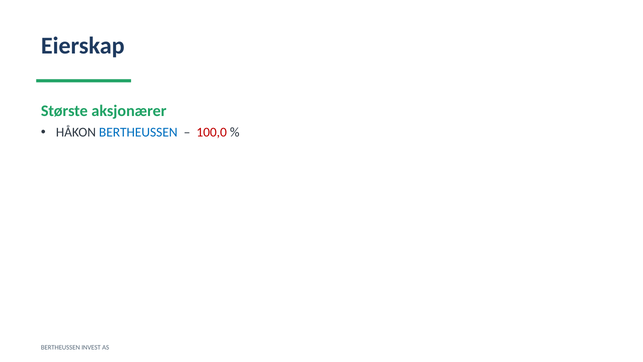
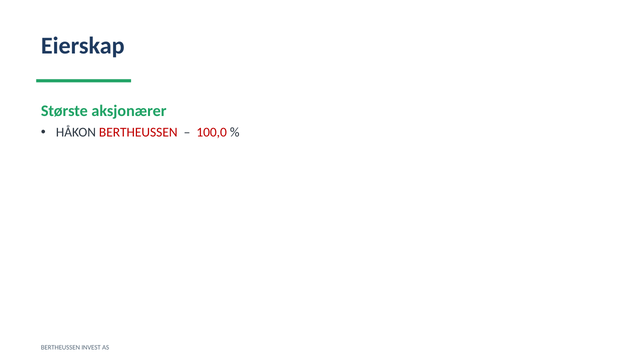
BERTHEUSSEN colour: blue -> red (138, 132)
